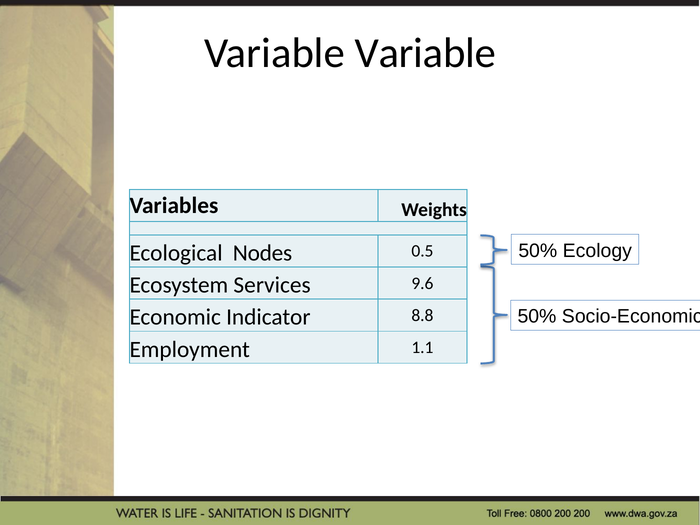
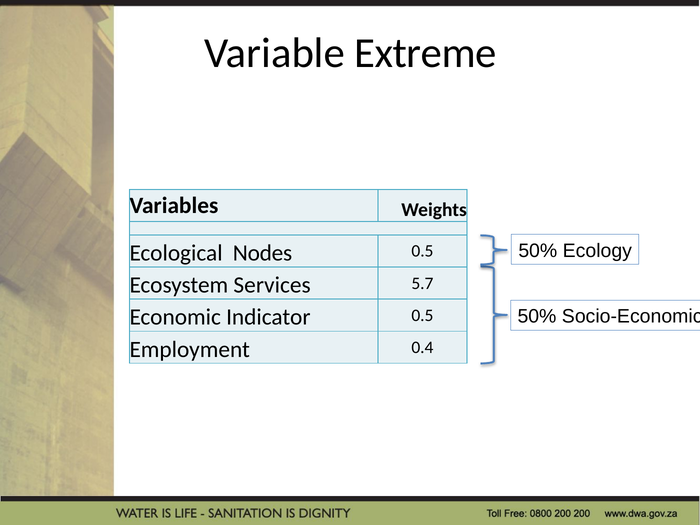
Variable Variable: Variable -> Extreme (425, 53)
9.6: 9.6 -> 5.7 (422, 283)
Indicator 8.8: 8.8 -> 0.5 (422, 315)
1.1: 1.1 -> 0.4 (422, 347)
